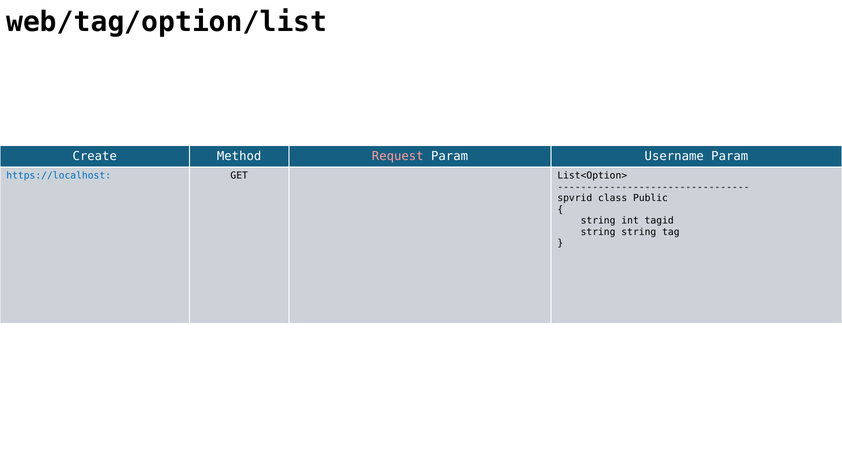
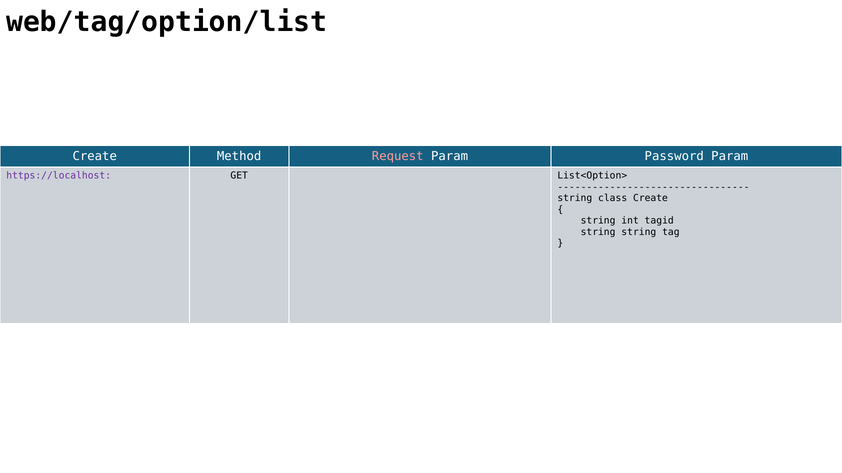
Username: Username -> Password (674, 157)
https://localhost colour: blue -> purple (59, 176)
spvrid: spvrid -> string (575, 199)
class Public: Public -> Create (650, 199)
